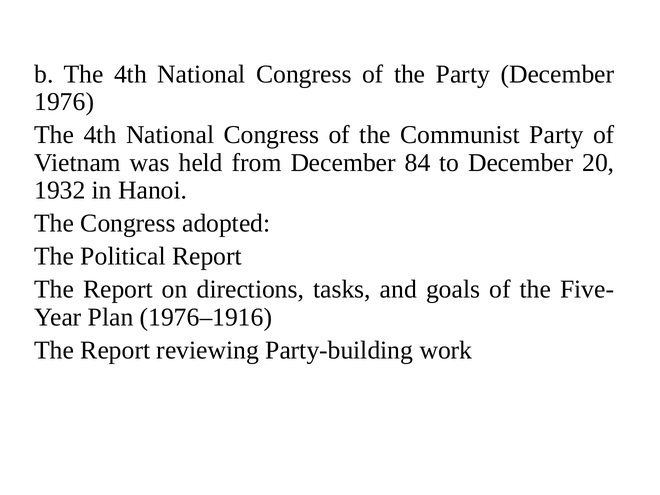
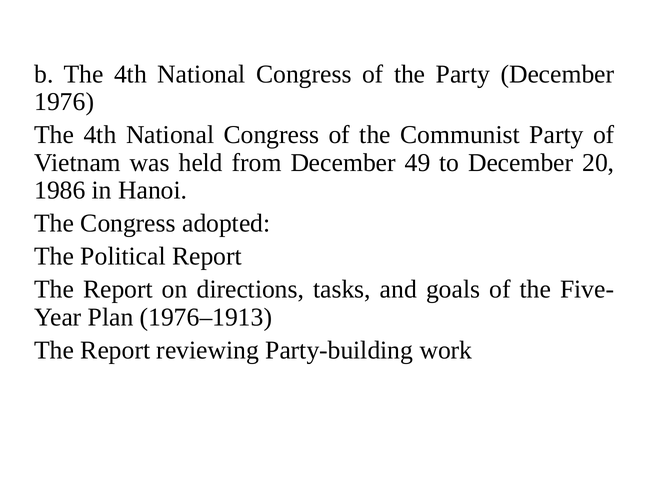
84: 84 -> 49 (418, 163)
1932: 1932 -> 1986 (60, 190)
1976–1916: 1976–1916 -> 1976–1913 (206, 317)
